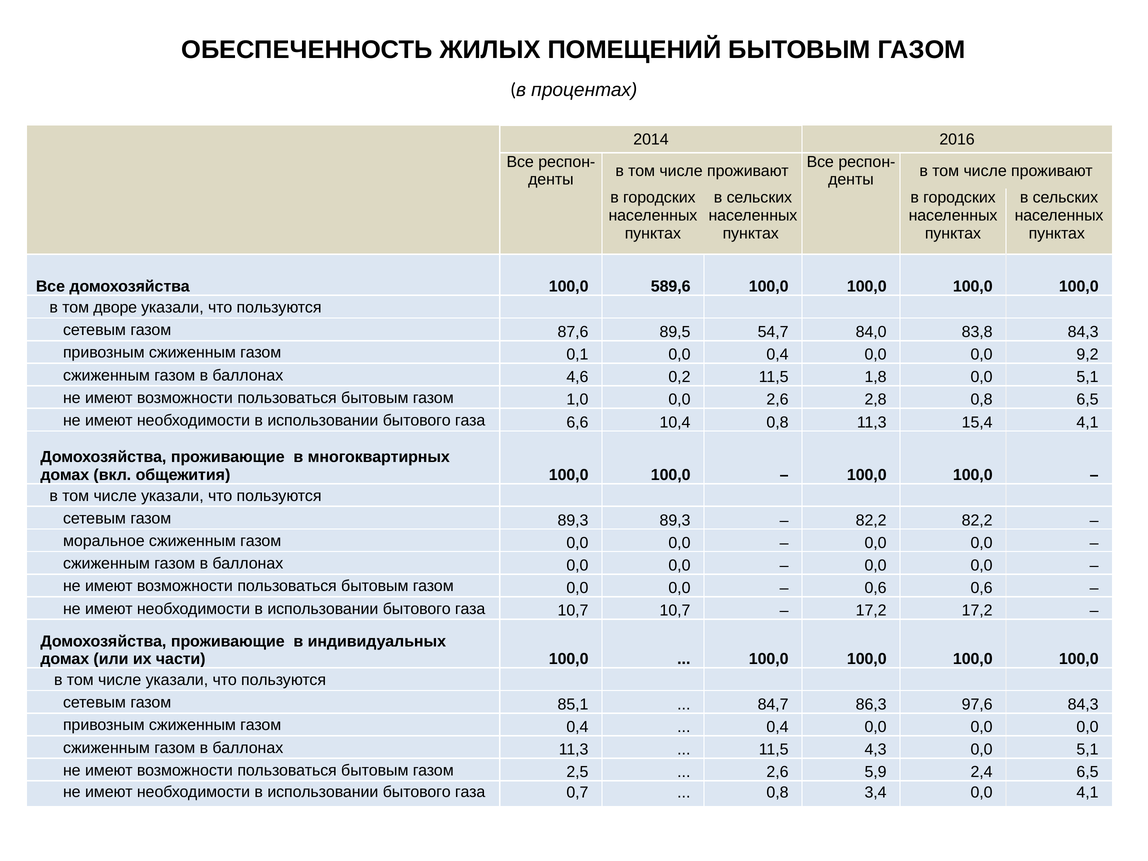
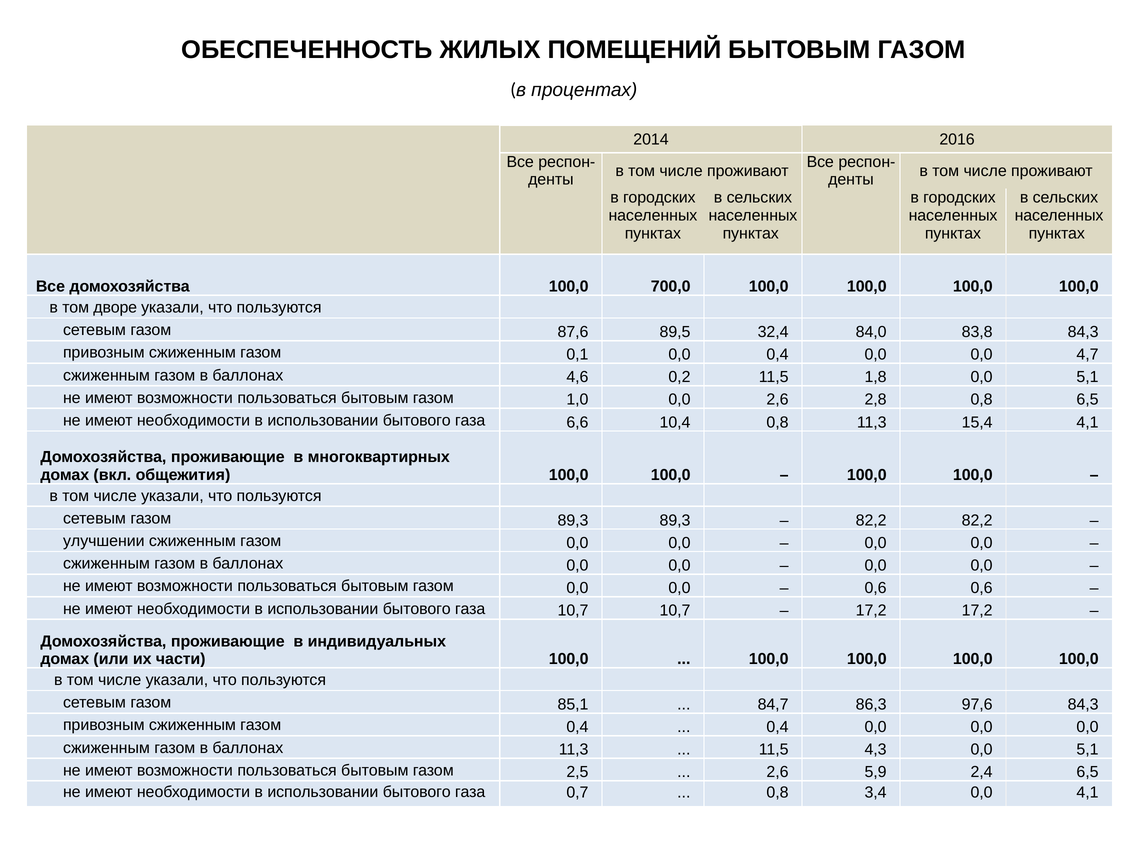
589,6: 589,6 -> 700,0 (671, 287)
54,7: 54,7 -> 32,4 (773, 332)
9,2: 9,2 -> 4,7 (1088, 355)
моральное: моральное -> улучшении (104, 541)
